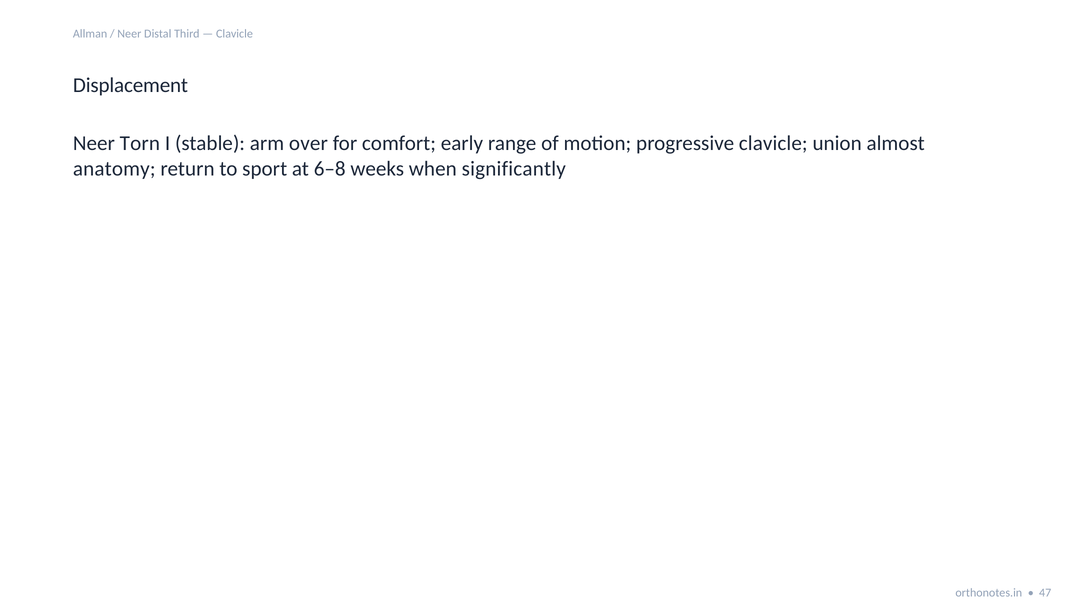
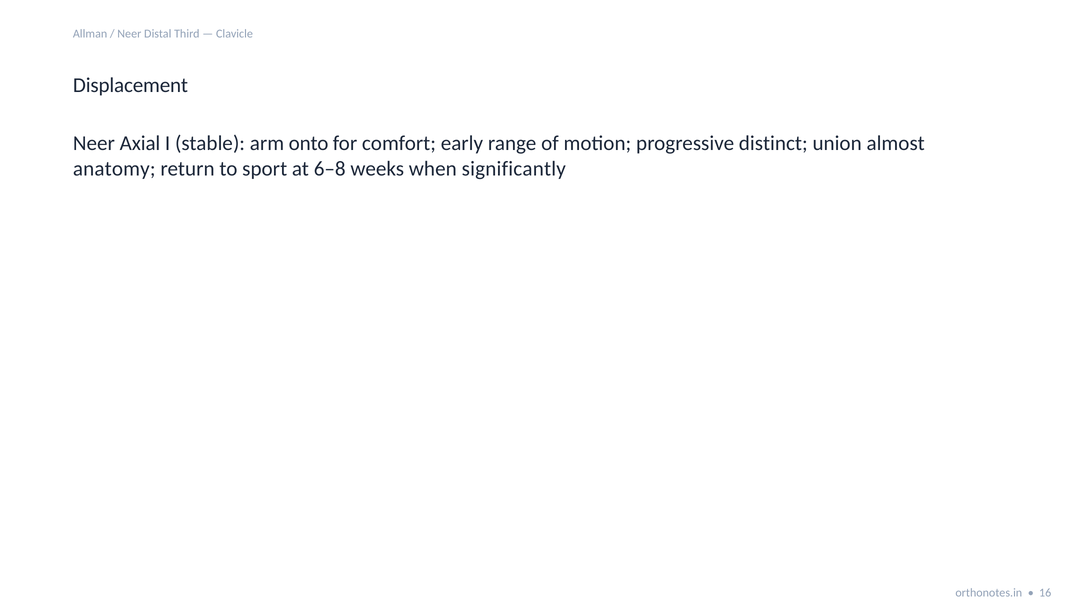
Torn: Torn -> Axial (140, 143)
over: over -> onto (309, 143)
progressive clavicle: clavicle -> distinct (773, 143)
47: 47 -> 16 (1045, 592)
